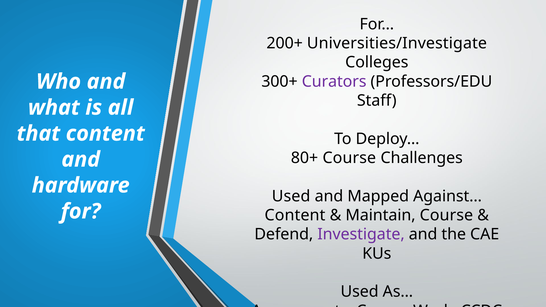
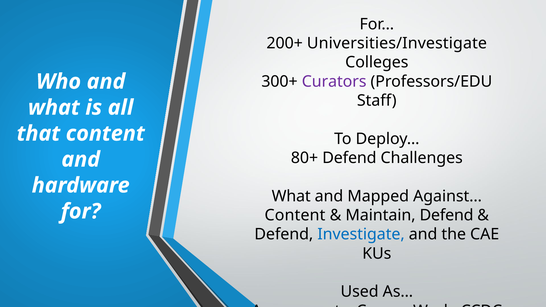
80+ Course: Course -> Defend (349, 158)
Used: Used -> What (291, 196)
Maintain Course: Course -> Defend (447, 215)
Investigate colour: purple -> blue (361, 234)
